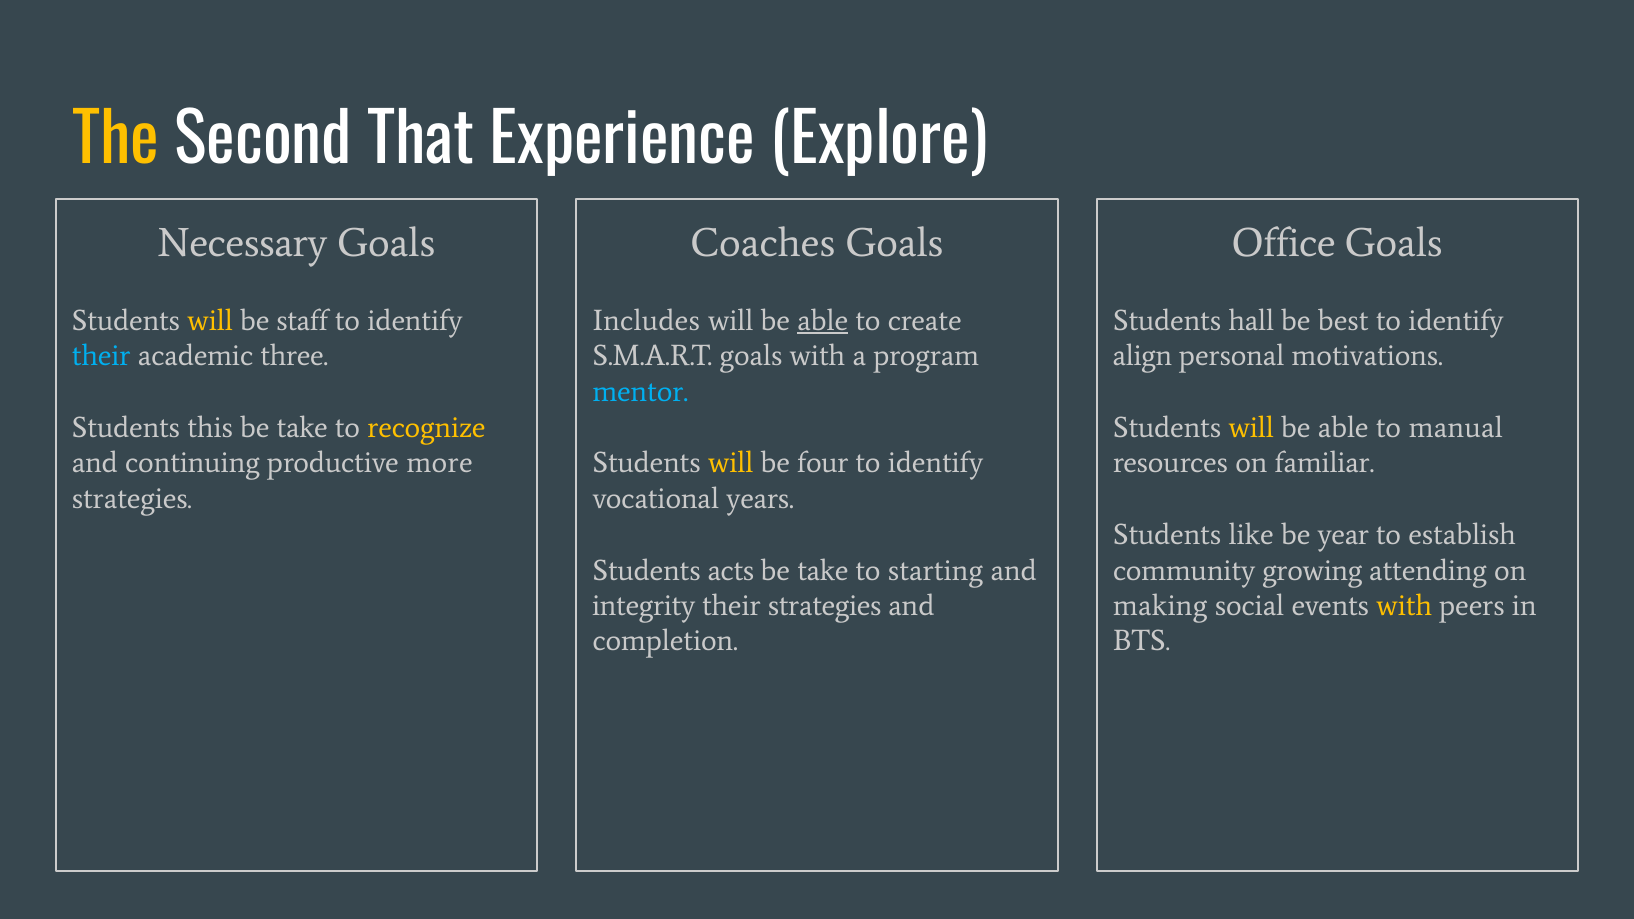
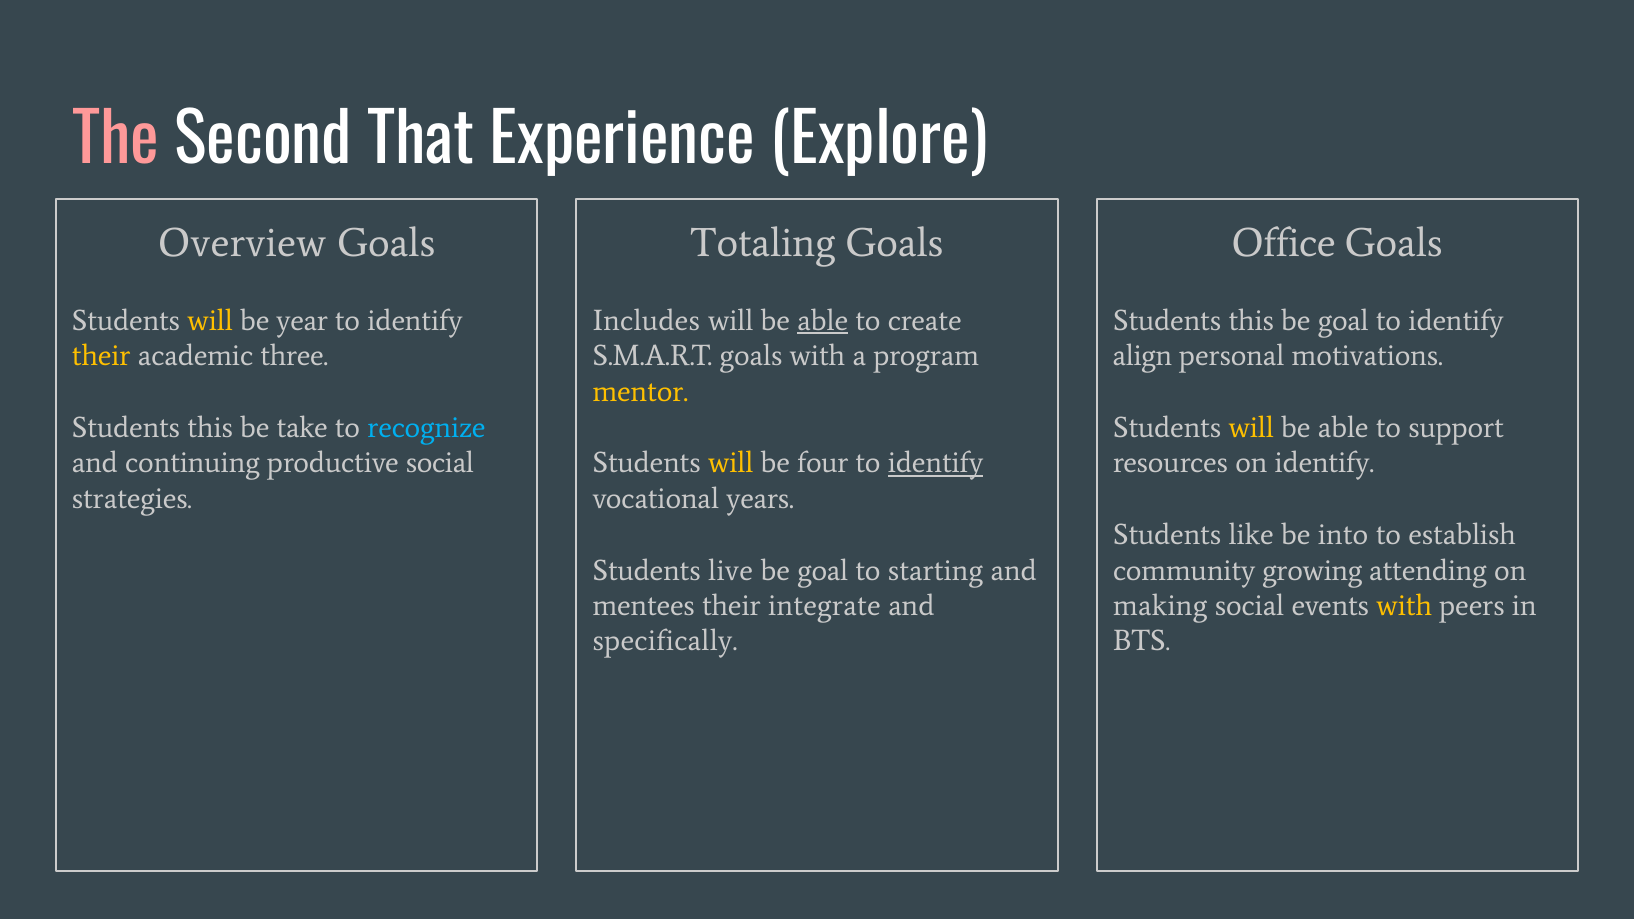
The colour: yellow -> pink (116, 141)
Necessary: Necessary -> Overview (242, 243)
Coaches: Coaches -> Totaling (763, 243)
staff: staff -> year (302, 321)
hall: hall -> this (1251, 321)
best: best -> goal (1343, 321)
their colour: light blue -> yellow (101, 356)
mentor colour: light blue -> yellow (640, 392)
recognize colour: yellow -> light blue (426, 428)
manual: manual -> support (1456, 428)
productive more: more -> social (440, 463)
identify underline: none -> present (936, 463)
on familiar: familiar -> identify (1324, 463)
year: year -> into (1343, 535)
acts: acts -> live (731, 570)
take: take -> goal (823, 570)
integrity: integrity -> mentees (644, 606)
their strategies: strategies -> integrate (824, 606)
completion: completion -> specifically (665, 641)
